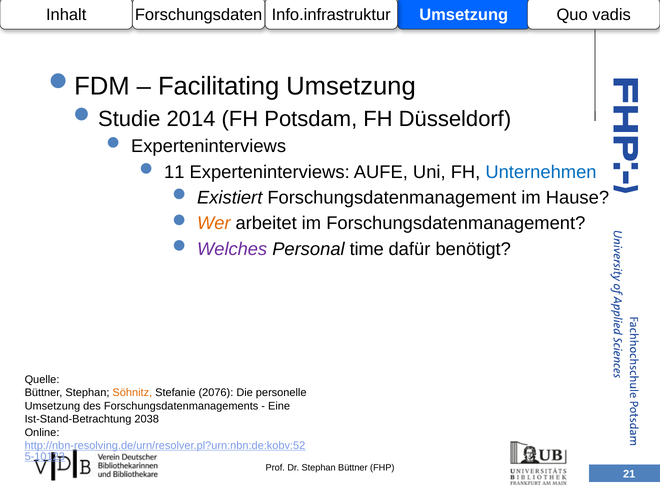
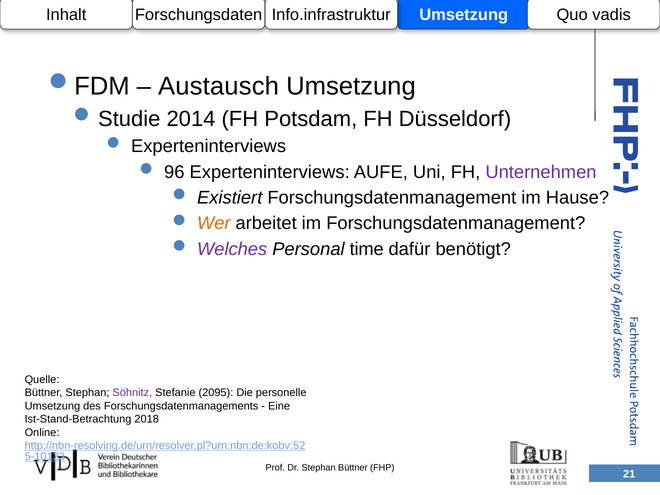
Facilitating: Facilitating -> Austausch (219, 86)
11: 11 -> 96 (174, 172)
Unternehmen colour: blue -> purple (541, 172)
Söhnitz colour: orange -> purple (132, 393)
2076: 2076 -> 2095 (216, 393)
2038: 2038 -> 2018 (147, 419)
